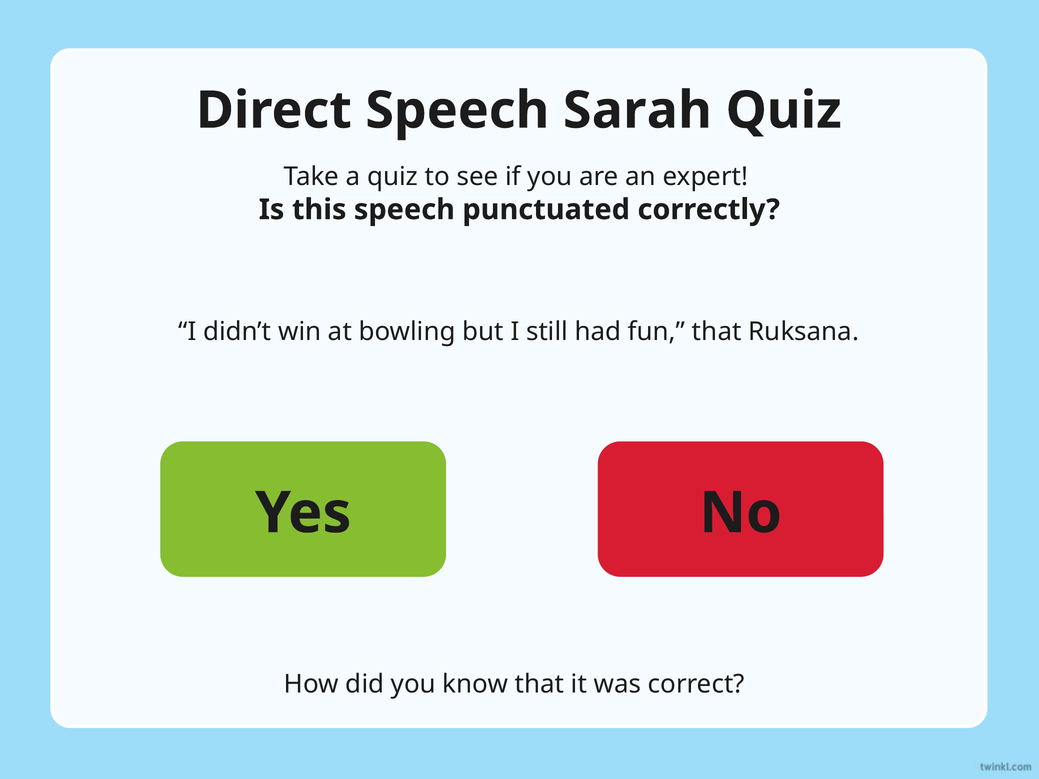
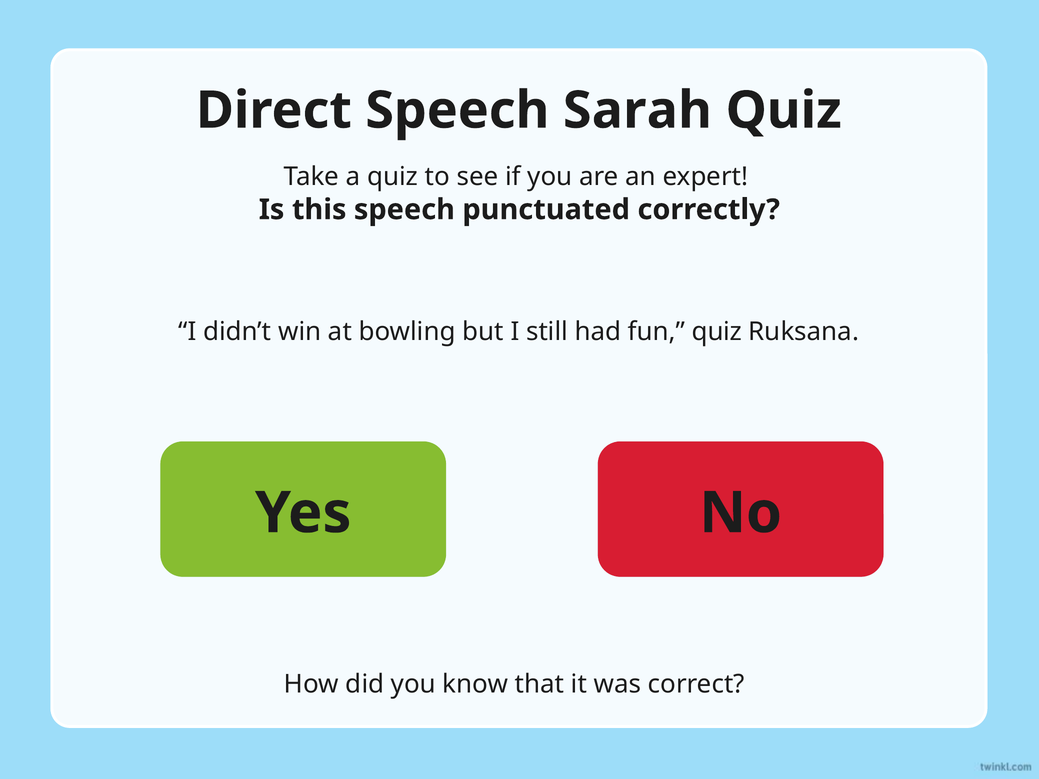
fun that: that -> quiz (717, 332)
